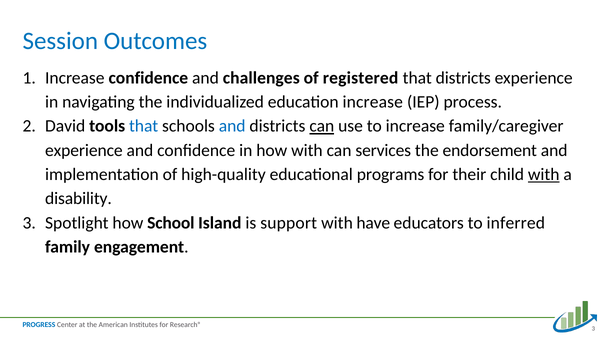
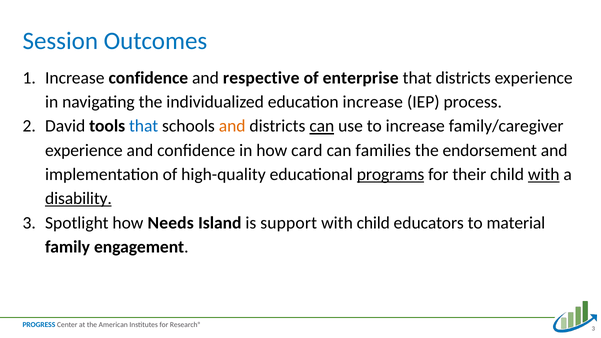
challenges: challenges -> respective (261, 78)
registered: registered -> enterprise (361, 78)
and colour: blue -> orange (232, 126)
how with: with -> card (307, 150)
services: services -> families (383, 150)
programs underline: none -> present (391, 174)
disability underline: none -> present (78, 199)
School: School -> Needs (171, 223)
with have: have -> child (373, 223)
inferred: inferred -> material (516, 223)
